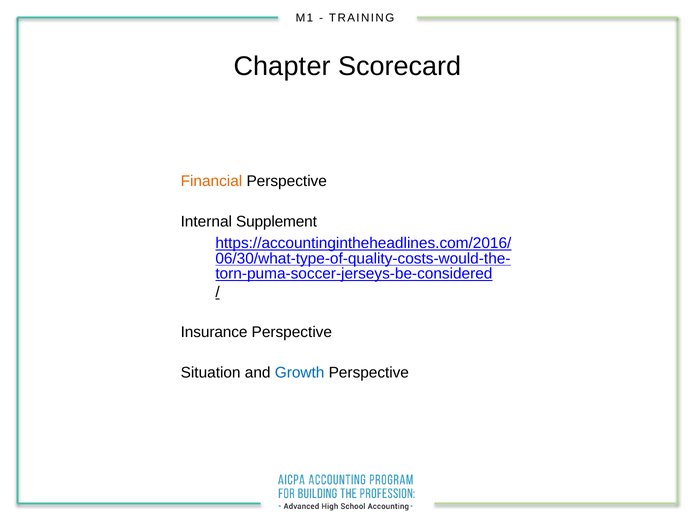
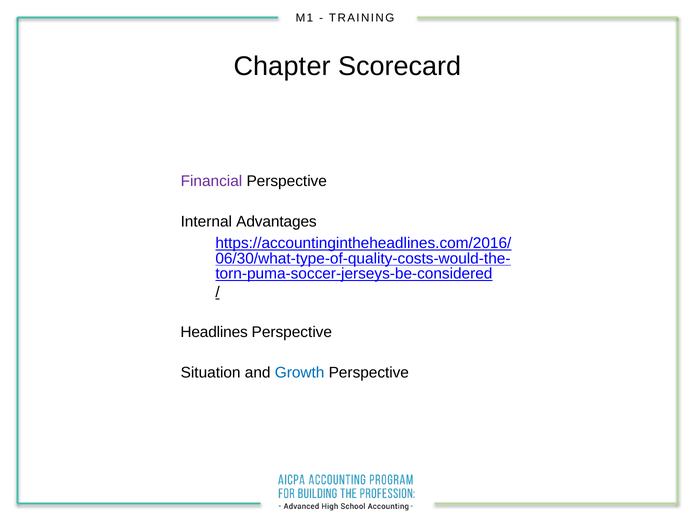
Financial colour: orange -> purple (211, 181)
Supplement: Supplement -> Advantages (276, 222)
Insurance: Insurance -> Headlines (214, 333)
